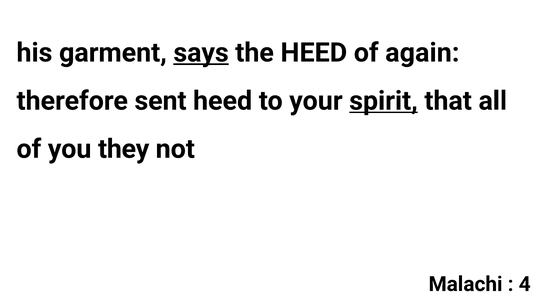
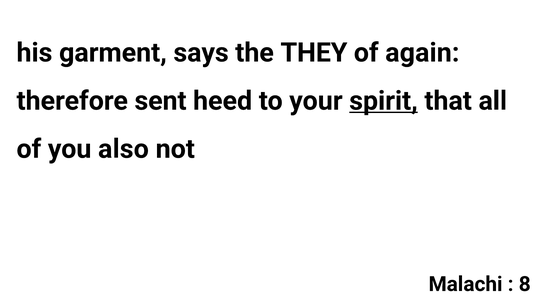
says underline: present -> none (201, 53)
the HEED: HEED -> THEY (314, 53)
they: they -> also (123, 149)
4: 4 -> 8 (525, 285)
